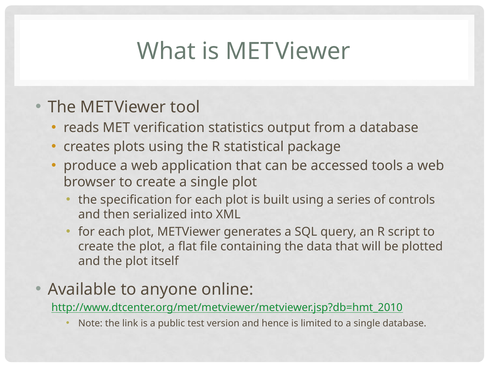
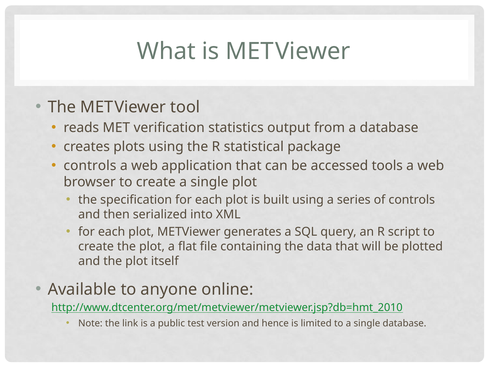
produce: produce -> controls (90, 166)
